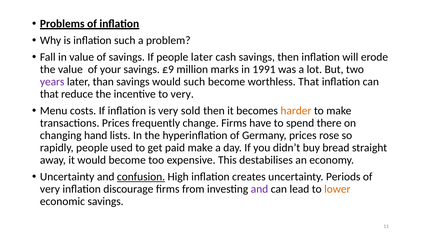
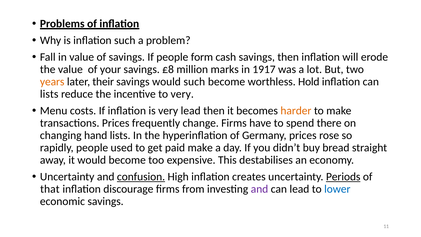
people later: later -> form (202, 57)
£9: £9 -> £8 (168, 69)
1991: 1991 -> 1917 (264, 69)
years colour: purple -> orange (52, 82)
than: than -> their (103, 82)
worthless That: That -> Hold (309, 82)
that: that -> lists (49, 94)
very sold: sold -> lead (191, 111)
Periods underline: none -> present (343, 177)
very: very -> that (50, 189)
lower colour: orange -> blue (337, 189)
